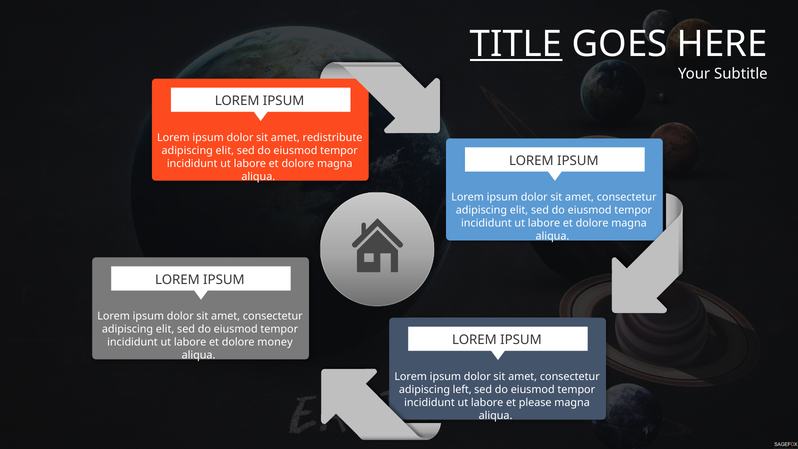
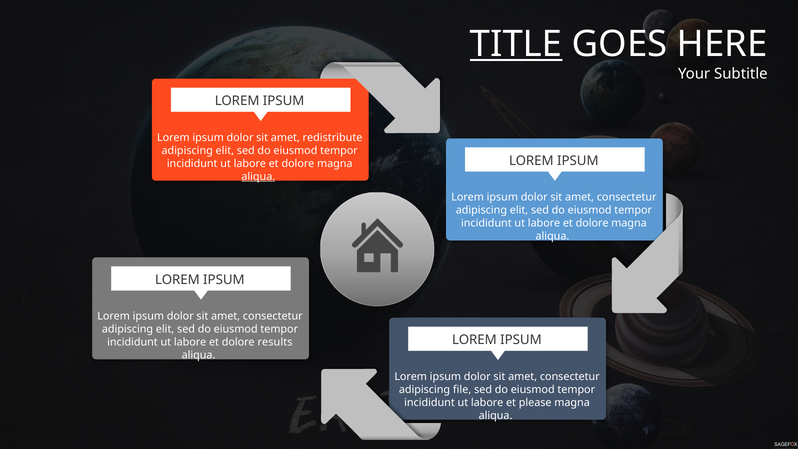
aliqua underline: none -> present (258, 176)
money: money -> results (275, 342)
left: left -> file (462, 389)
